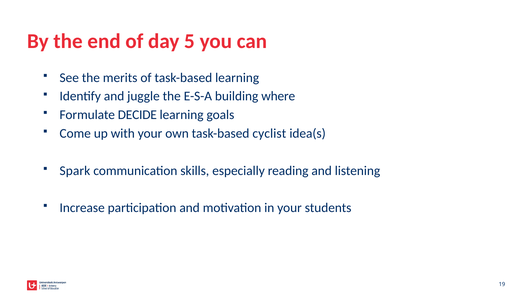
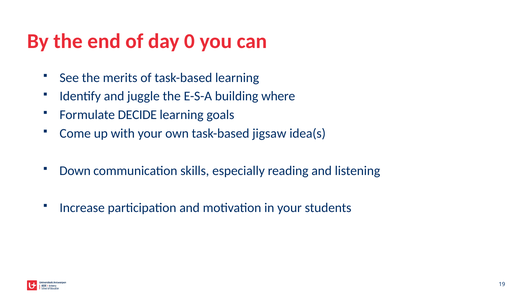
5: 5 -> 0 (190, 41)
cyclist: cyclist -> jigsaw (269, 134)
Spark: Spark -> Down (75, 171)
